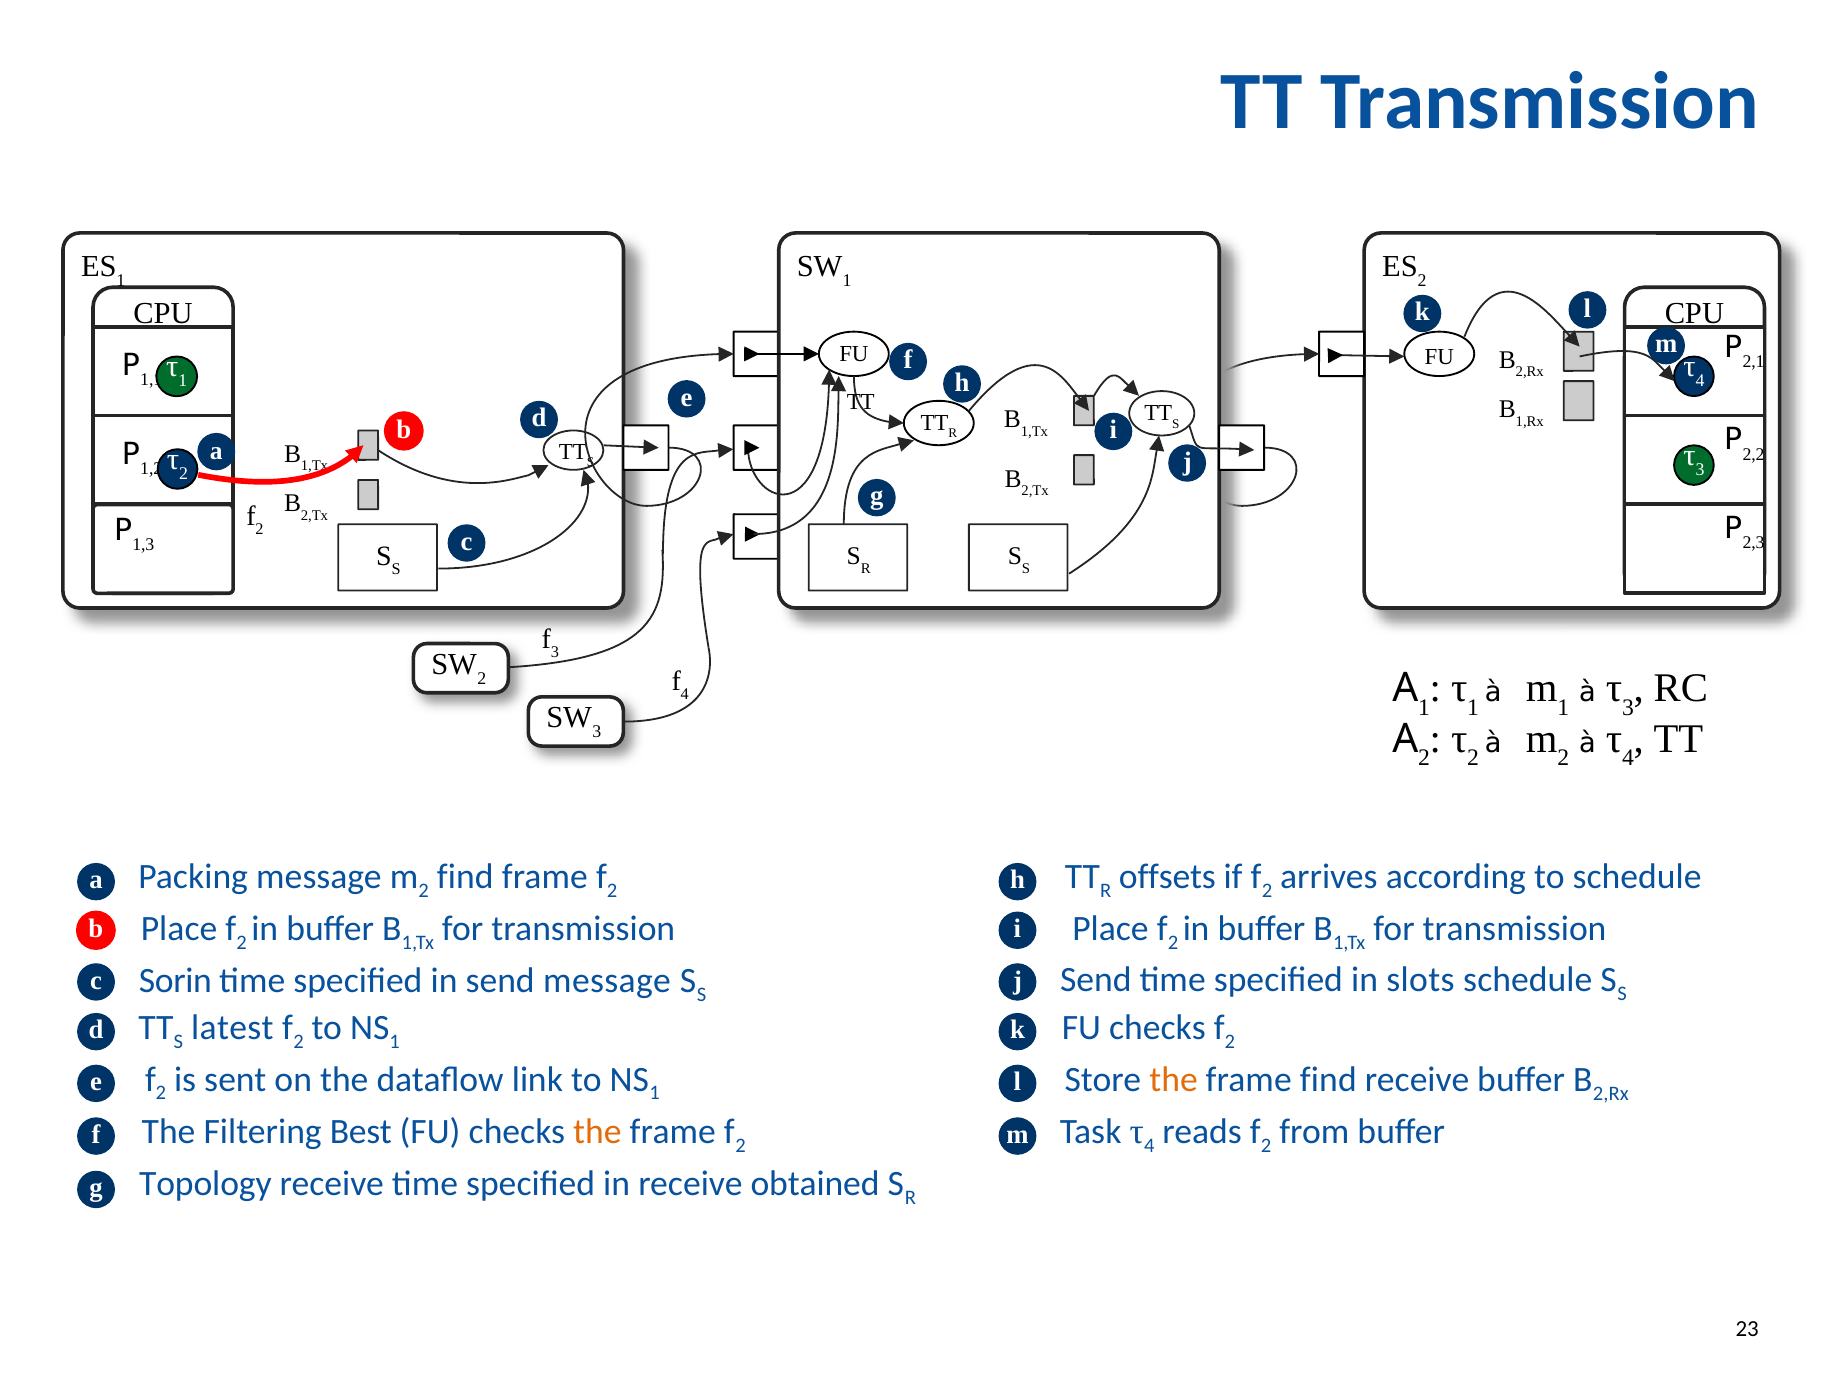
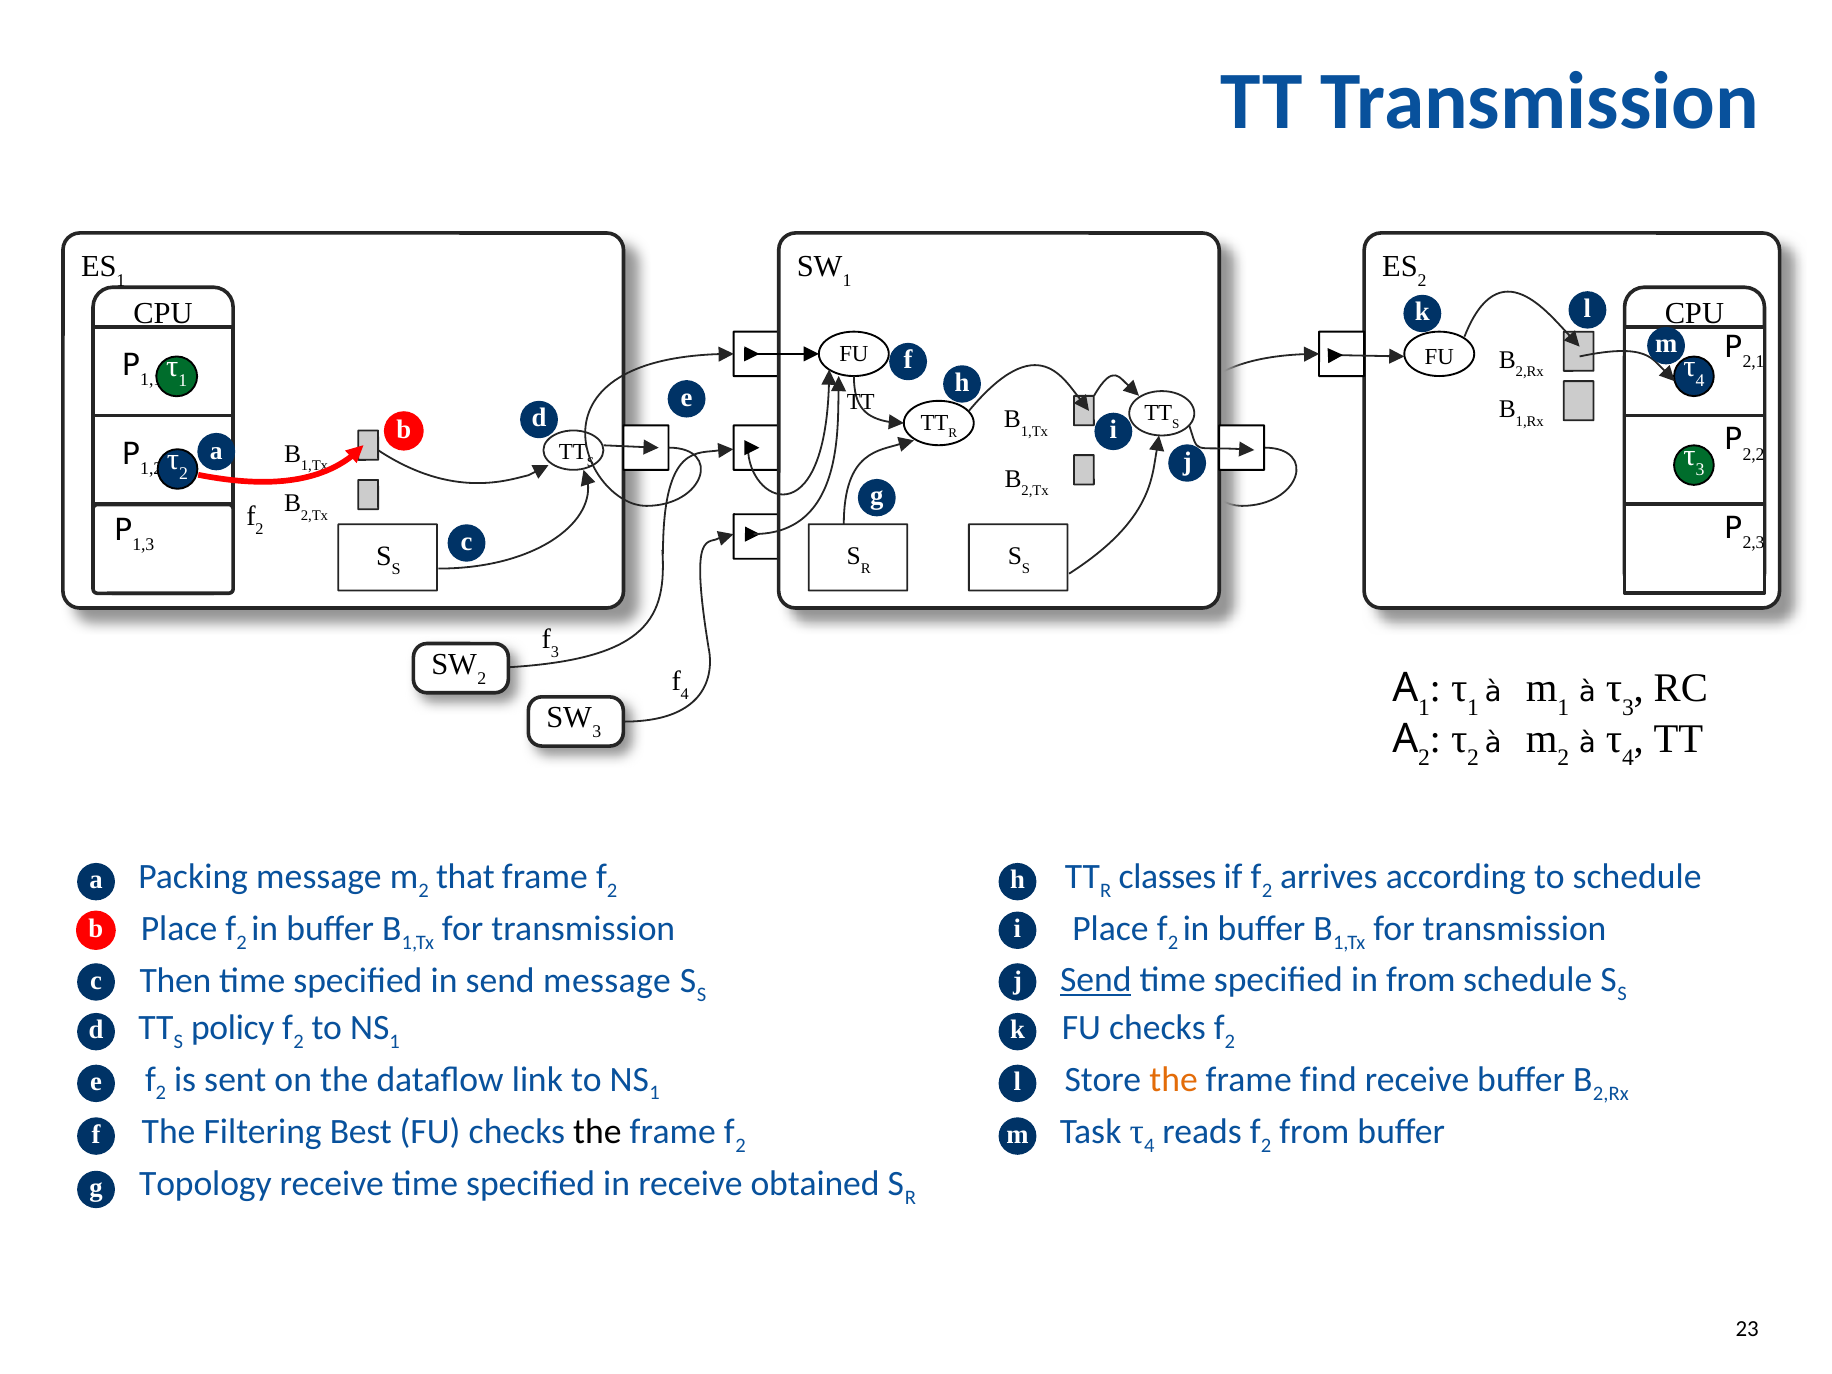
find: find -> that (465, 877)
offsets: offsets -> classes (1167, 877)
Send underline: none -> present (1096, 980)
in slots: slots -> from (1421, 980)
Sorin: Sorin -> Then (175, 981)
latest: latest -> policy (233, 1028)
the colour: orange -> black (597, 1131)
